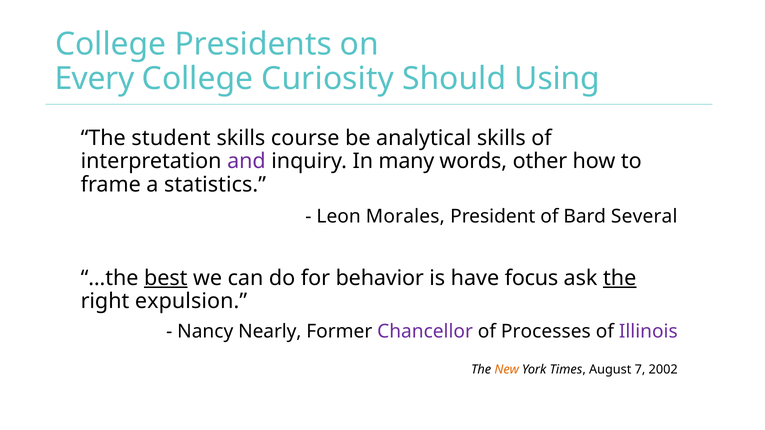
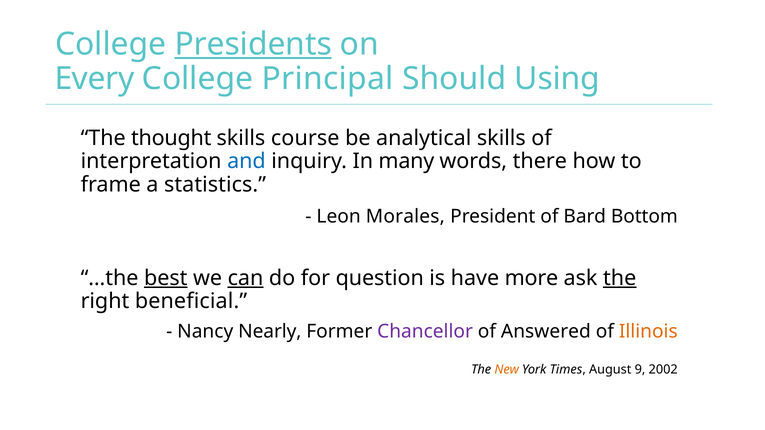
Presidents underline: none -> present (253, 44)
Curiosity: Curiosity -> Principal (328, 79)
student: student -> thought (171, 138)
and colour: purple -> blue (246, 161)
other: other -> there (540, 161)
Several: Several -> Bottom (644, 217)
can underline: none -> present (246, 278)
behavior: behavior -> question (380, 278)
focus: focus -> more (531, 278)
expulsion: expulsion -> beneficial (191, 302)
Processes: Processes -> Answered (546, 332)
Illinois colour: purple -> orange (648, 332)
7: 7 -> 9 (640, 370)
